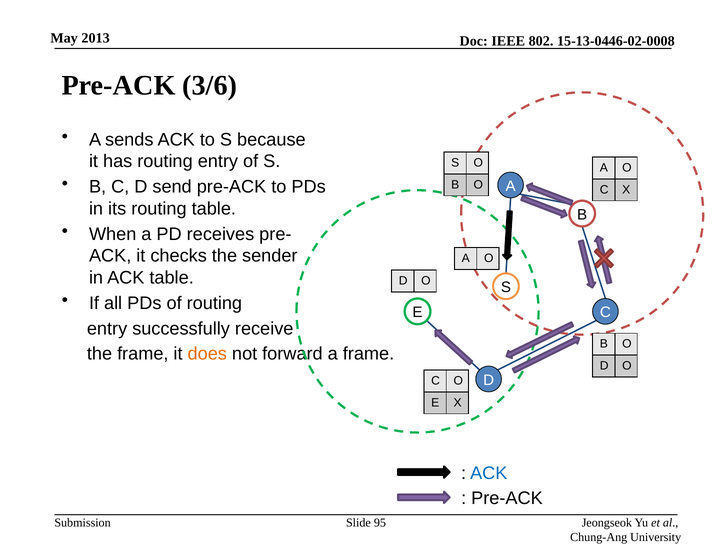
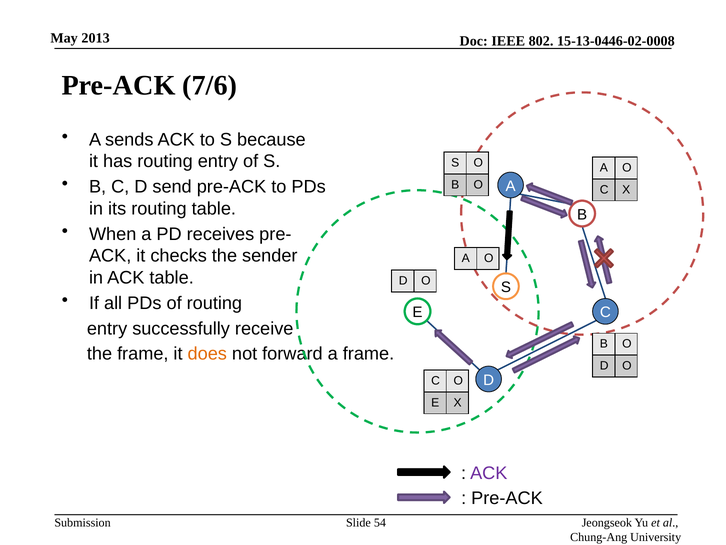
3/6: 3/6 -> 7/6 (210, 85)
ACK colour: blue -> purple (489, 473)
95: 95 -> 54 (380, 522)
